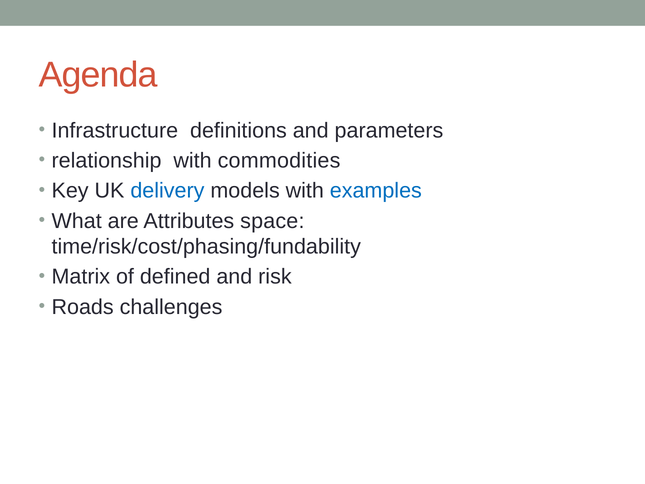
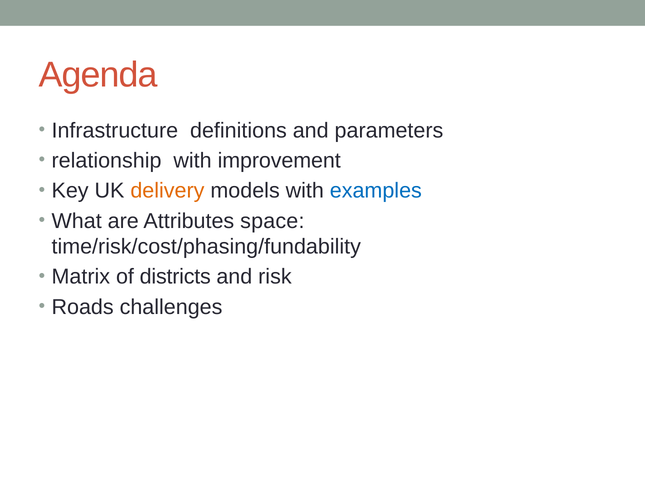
commodities: commodities -> improvement (279, 161)
delivery colour: blue -> orange (167, 191)
defined: defined -> districts (175, 277)
